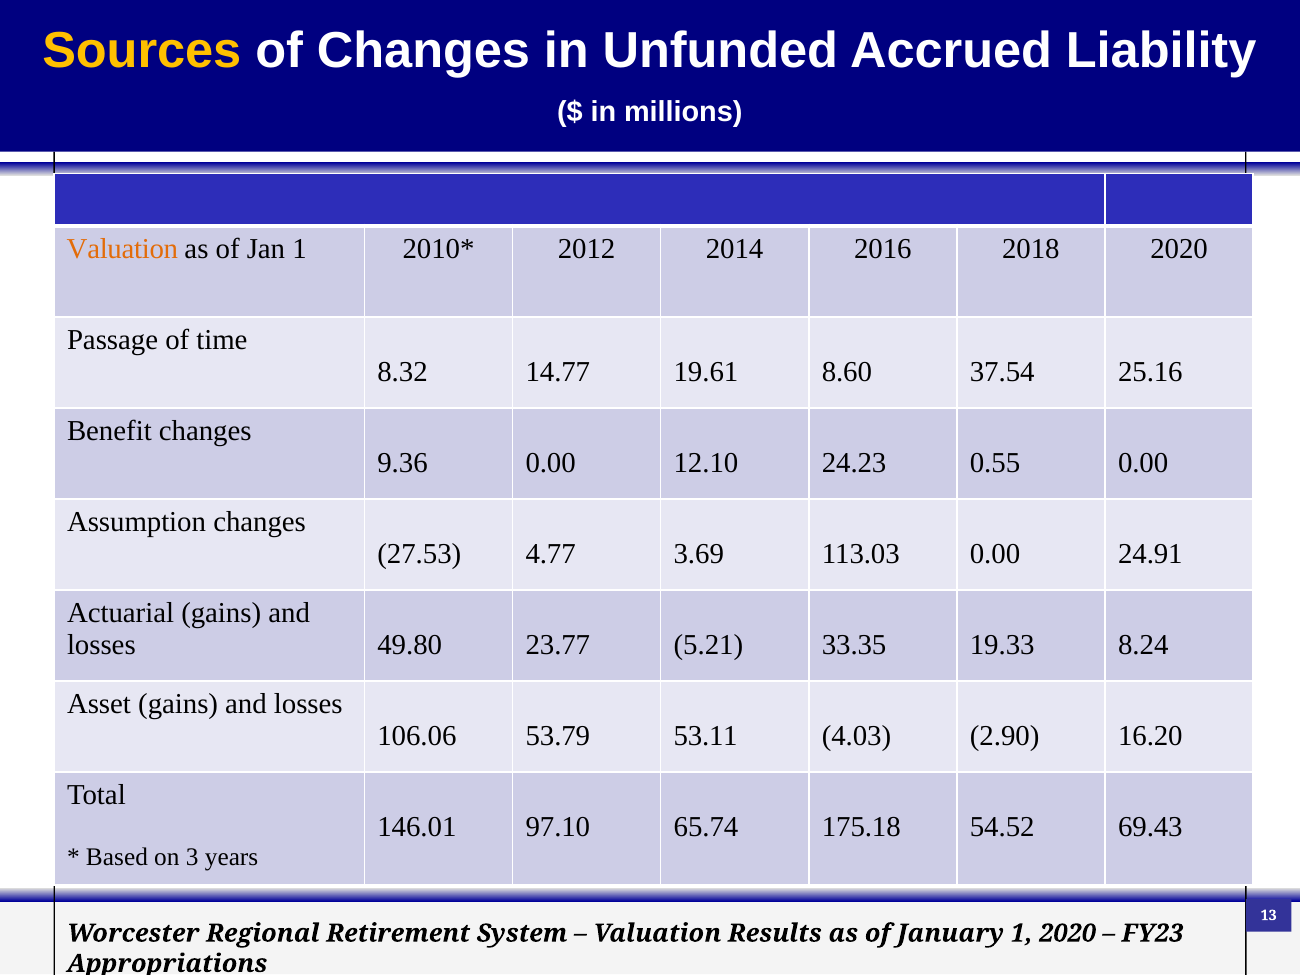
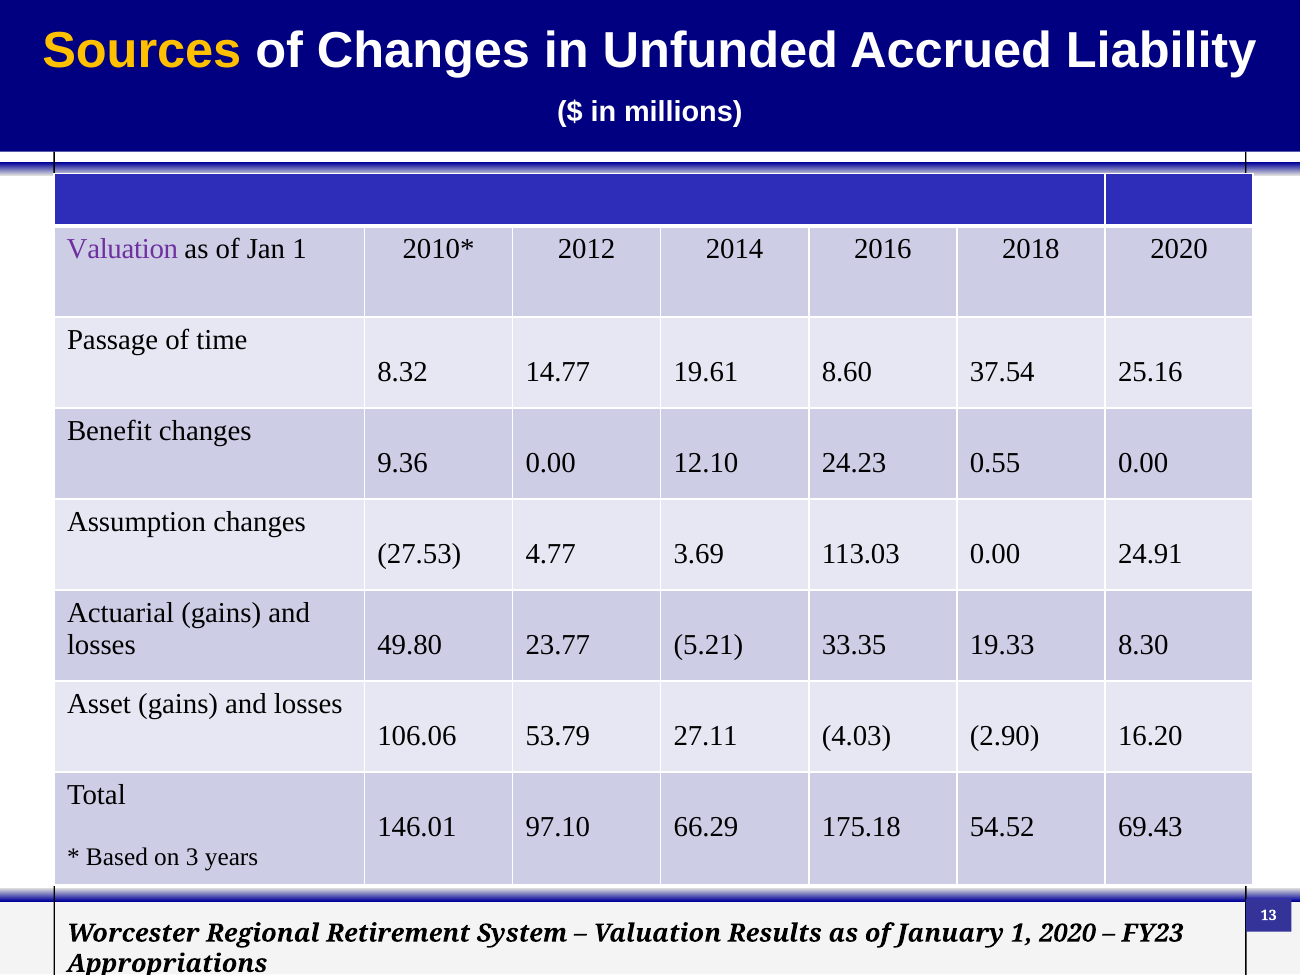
Valuation colour: orange -> purple (122, 249)
8.24: 8.24 -> 8.30 (1143, 645)
53.11: 53.11 -> 27.11 (706, 736)
65.74: 65.74 -> 66.29 (706, 827)
